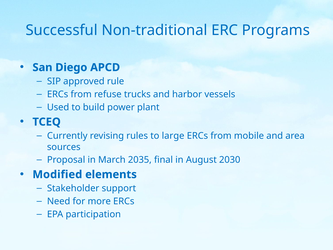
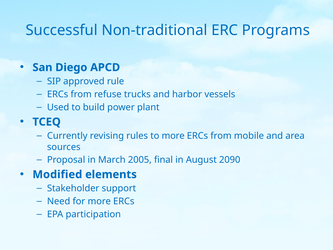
to large: large -> more (173, 136)
2035: 2035 -> 2005 (140, 160)
2030: 2030 -> 2090 (230, 160)
